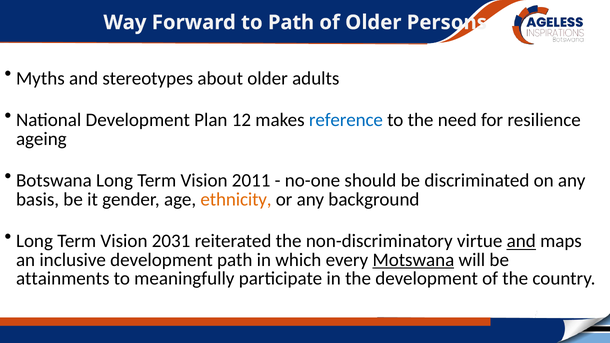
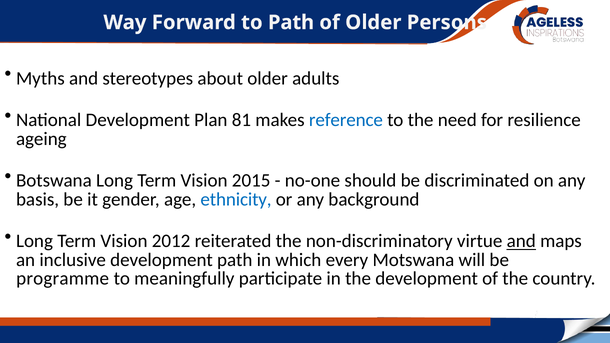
12: 12 -> 81 (241, 120)
2011: 2011 -> 2015 (251, 181)
ethnicity colour: orange -> blue (236, 199)
2031: 2031 -> 2012 (171, 241)
Motswana underline: present -> none (413, 260)
attainments: attainments -> programme (63, 278)
